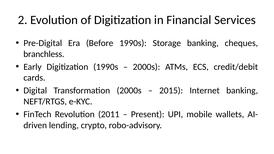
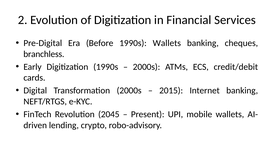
1990s Storage: Storage -> Wallets (167, 43)
2011: 2011 -> 2045 (109, 114)
